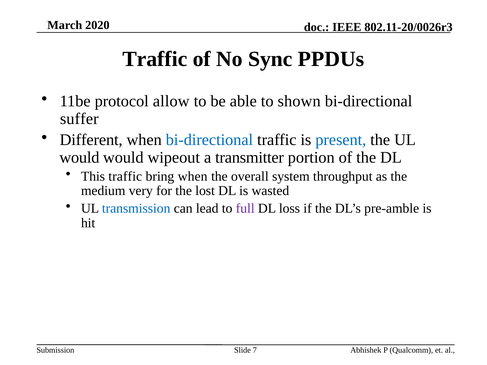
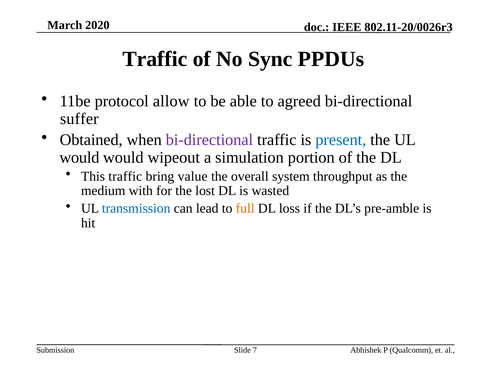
shown: shown -> agreed (299, 101)
Different: Different -> Obtained (91, 140)
bi-directional colour: blue -> purple (209, 140)
transmitter: transmitter -> simulation (249, 158)
bring when: when -> value (193, 176)
very: very -> with (141, 191)
full colour: purple -> orange (245, 209)
